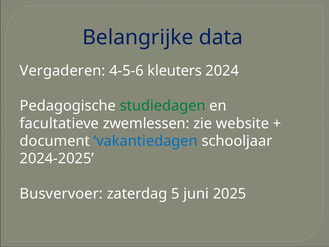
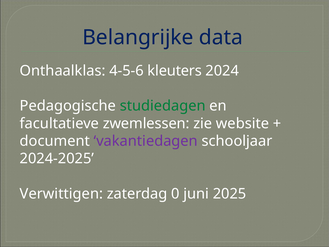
Vergaderen: Vergaderen -> Onthaalklas (63, 71)
vakantiedagen colour: blue -> purple (146, 141)
Busvervoer: Busvervoer -> Verwittigen (61, 194)
5: 5 -> 0 (175, 194)
